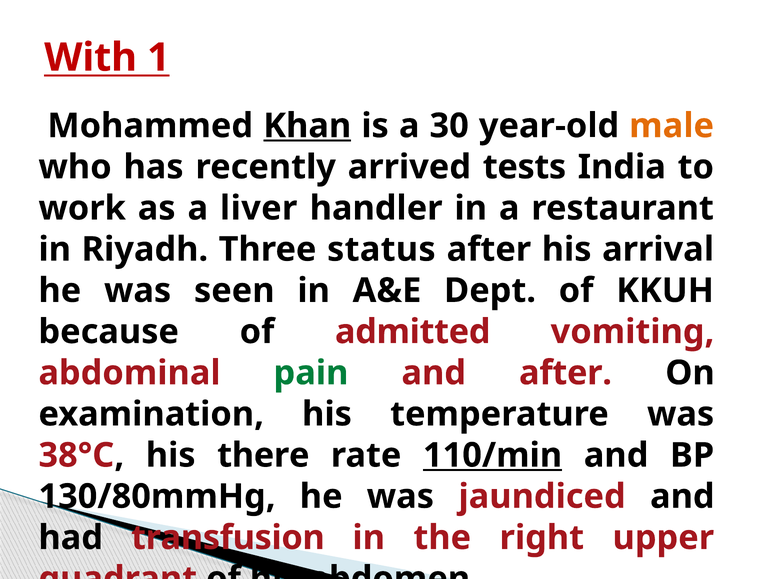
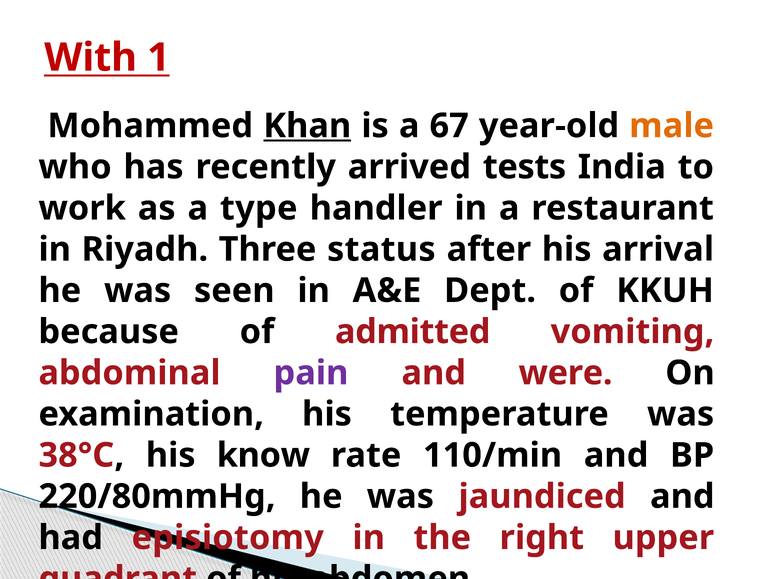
30: 30 -> 67 (449, 126)
liver: liver -> type (259, 208)
pain colour: green -> purple (311, 373)
and after: after -> were (566, 373)
there: there -> know (263, 455)
110/min underline: present -> none (493, 455)
130/80mmHg: 130/80mmHg -> 220/80mmHg (157, 496)
transfusion: transfusion -> episiotomy (228, 538)
